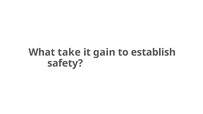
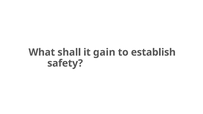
take: take -> shall (69, 52)
